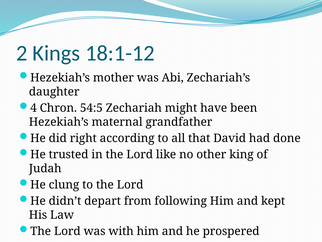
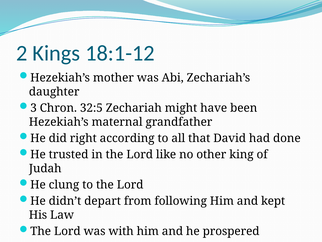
4: 4 -> 3 (34, 108)
54:5: 54:5 -> 32:5 (91, 108)
